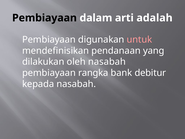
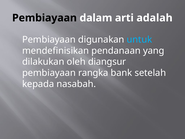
untuk colour: pink -> light blue (139, 39)
oleh nasabah: nasabah -> diangsur (107, 62)
debitur: debitur -> setelah (150, 73)
